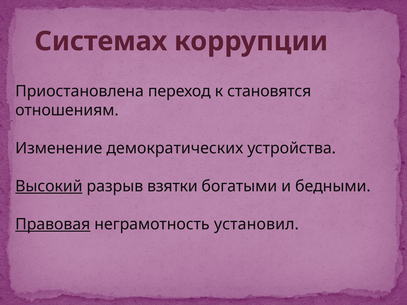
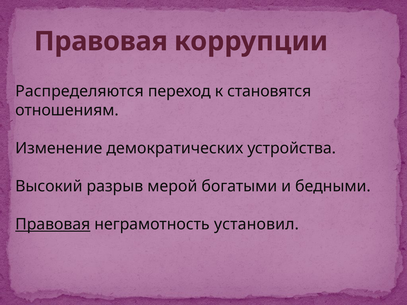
Системах: Системах -> Правовая (101, 41)
Приостановлена: Приостановлена -> Распределяются (79, 91)
Высокий underline: present -> none (49, 187)
взятки: взятки -> мерой (172, 187)
